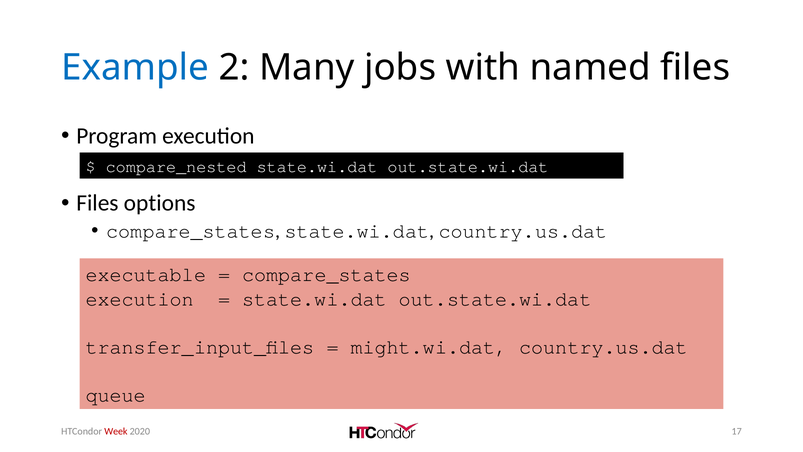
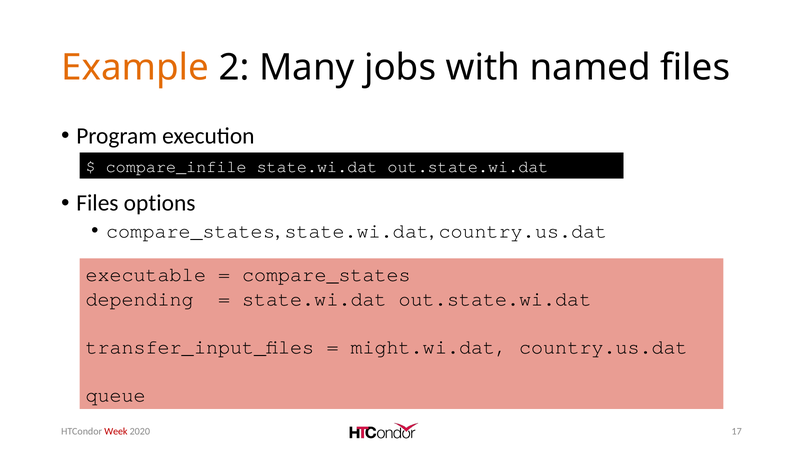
Example colour: blue -> orange (135, 67)
compare_nested: compare_nested -> compare_infile (176, 167)
execution: execution -> depending (140, 299)
